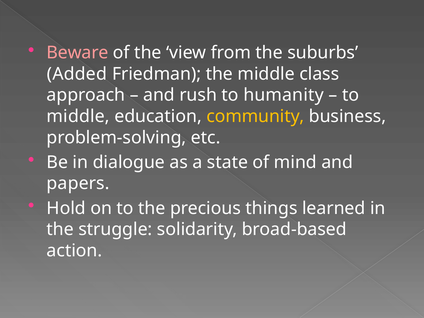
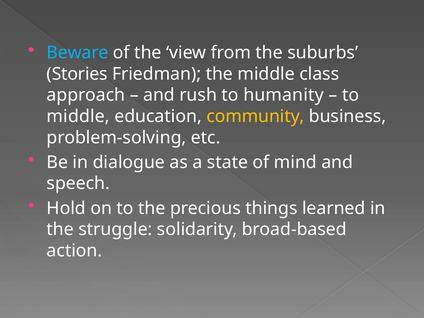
Beware colour: pink -> light blue (78, 53)
Added: Added -> Stories (77, 74)
papers: papers -> speech (78, 183)
